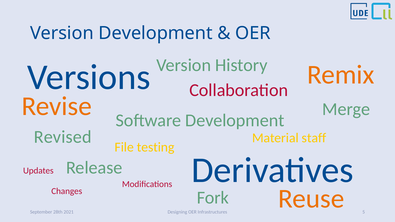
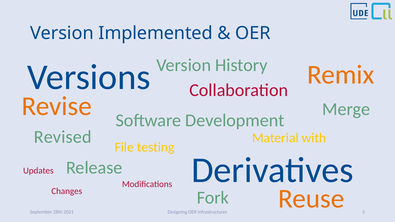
Version Development: Development -> Implemented (156, 33)
staff: staff -> with (314, 138)
